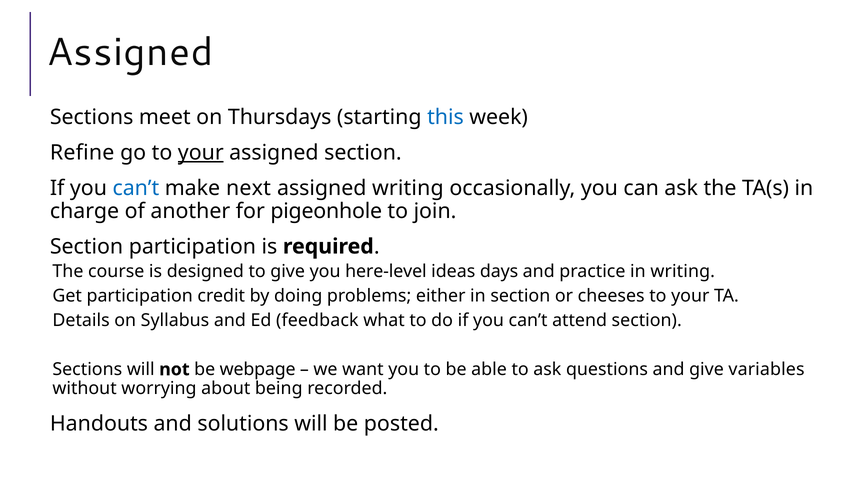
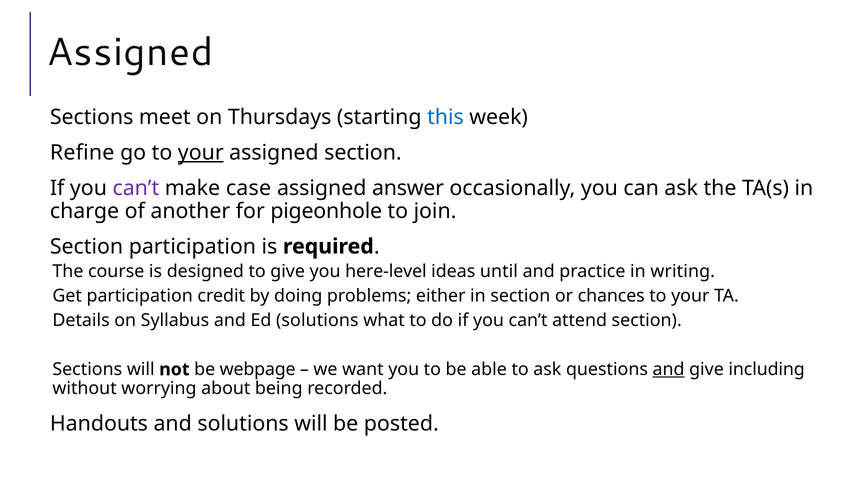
can’t colour: blue -> purple (136, 188)
next: next -> case (248, 188)
assigned writing: writing -> answer (408, 188)
days: days -> until (499, 271)
cheeses: cheeses -> chances (611, 296)
Ed feedback: feedback -> solutions (317, 321)
and underline: none -> present (669, 370)
variables: variables -> including (767, 370)
